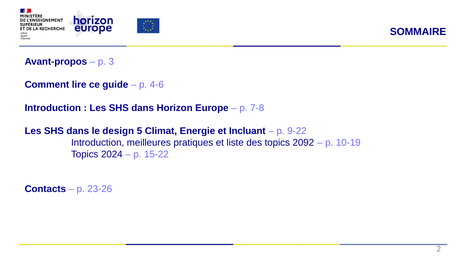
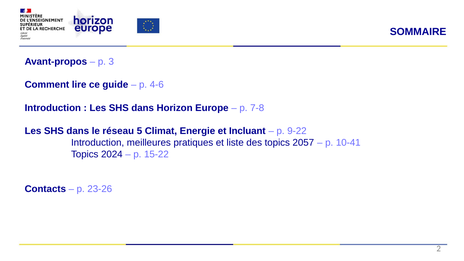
design: design -> réseau (118, 131)
2092: 2092 -> 2057 (303, 143)
10-19: 10-19 -> 10-41 (348, 143)
